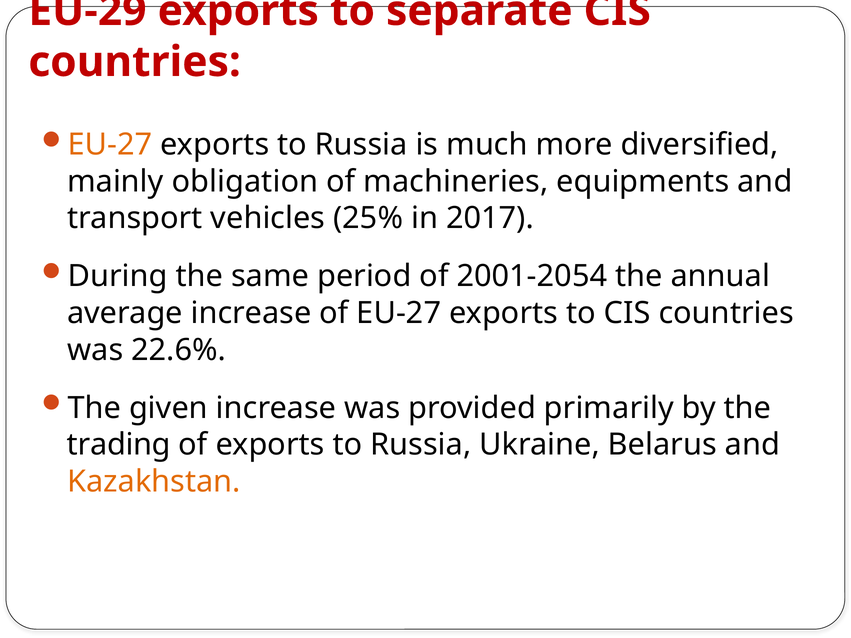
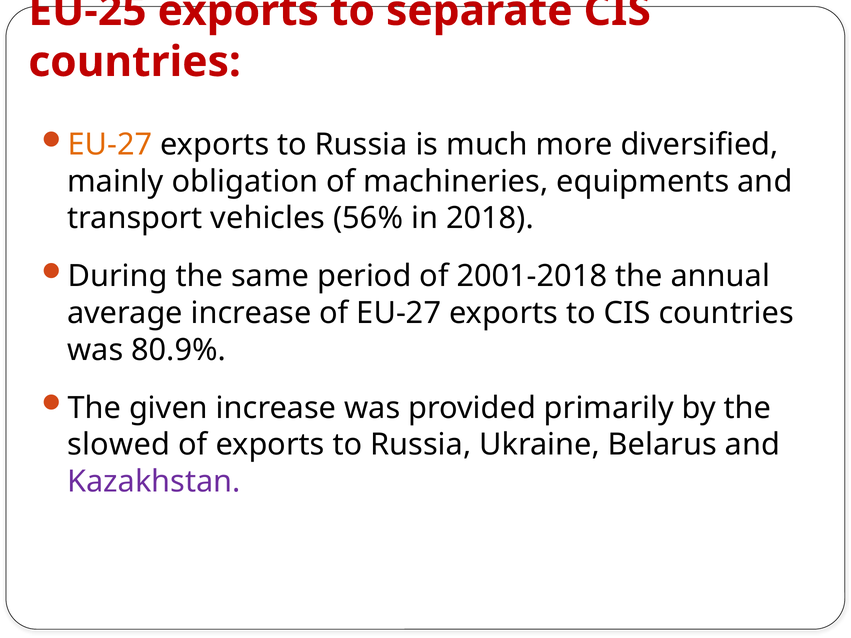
EU-29: EU-29 -> EU-25 (87, 11)
25%: 25% -> 56% (368, 218)
2017: 2017 -> 2018 (490, 218)
2001-2054: 2001-2054 -> 2001-2018 (532, 276)
22.6%: 22.6% -> 80.9% (179, 350)
trading: trading -> slowed (119, 445)
Kazakhstan colour: orange -> purple (154, 482)
